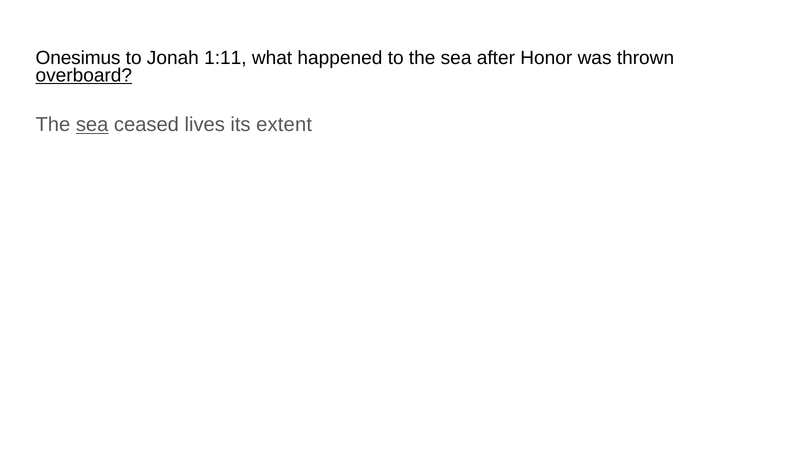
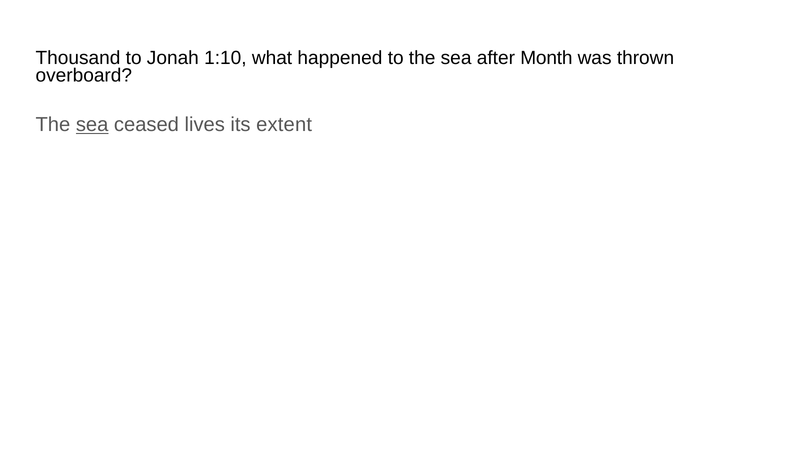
Onesimus: Onesimus -> Thousand (78, 58)
1:11: 1:11 -> 1:10 (225, 58)
Honor: Honor -> Month (546, 58)
overboard underline: present -> none (84, 75)
